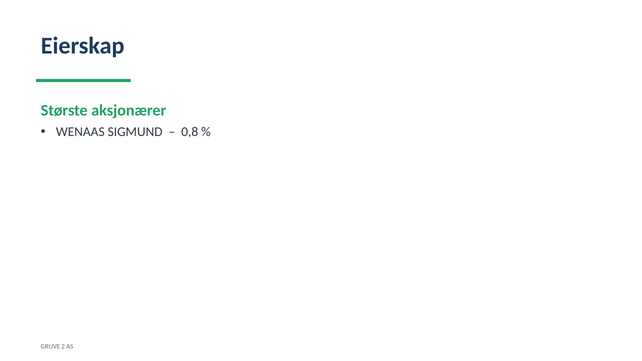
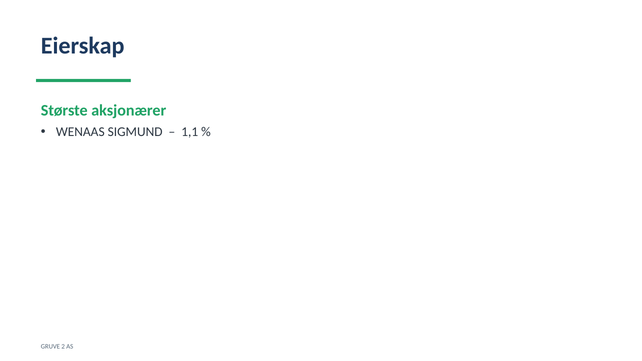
0,8: 0,8 -> 1,1 (190, 132)
